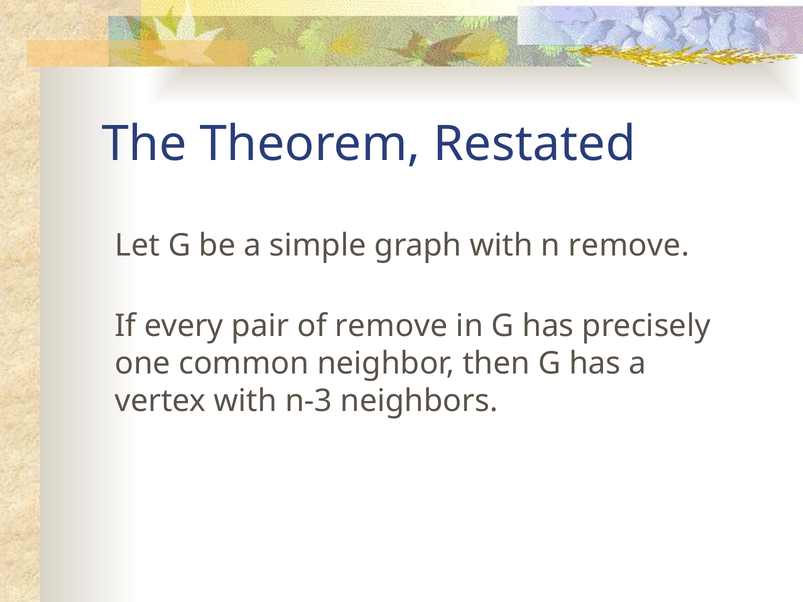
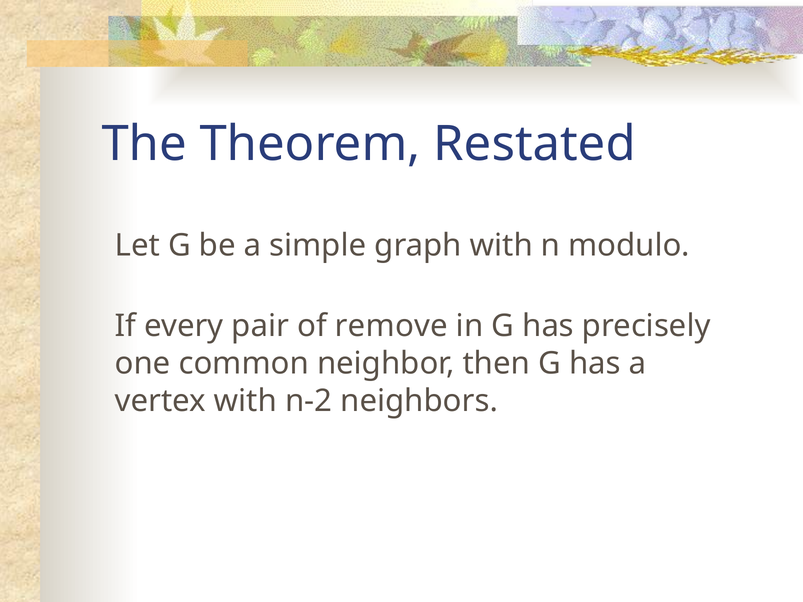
n remove: remove -> modulo (629, 246)
n-3: n-3 -> n-2 (309, 401)
